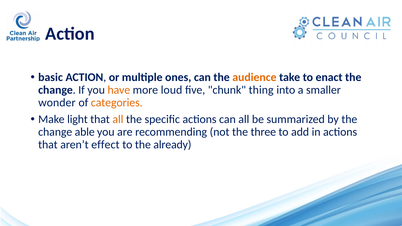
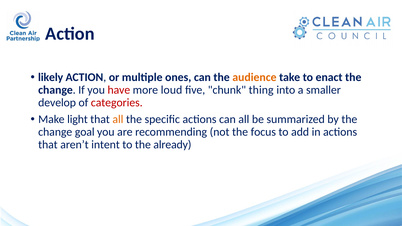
basic: basic -> likely (51, 77)
have colour: orange -> red (119, 90)
wonder: wonder -> develop (57, 103)
categories colour: orange -> red (117, 103)
able: able -> goal (85, 132)
three: three -> focus (263, 132)
effect: effect -> intent (106, 145)
